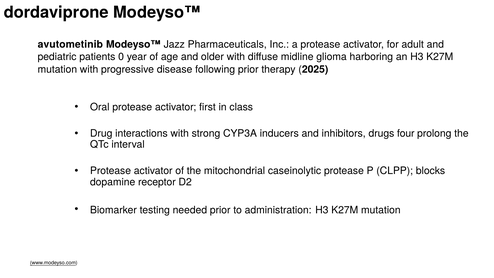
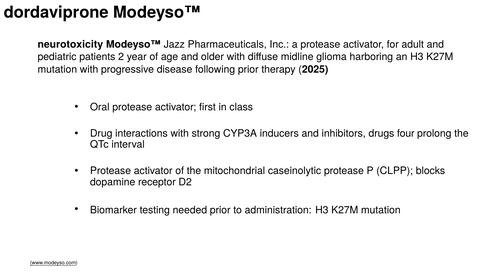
avutometinib: avutometinib -> neurotoxicity (70, 45)
0: 0 -> 2 (121, 57)
